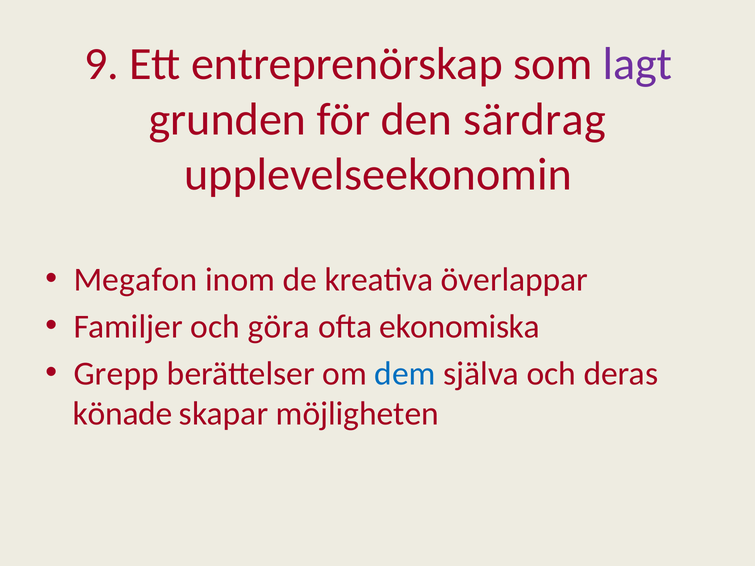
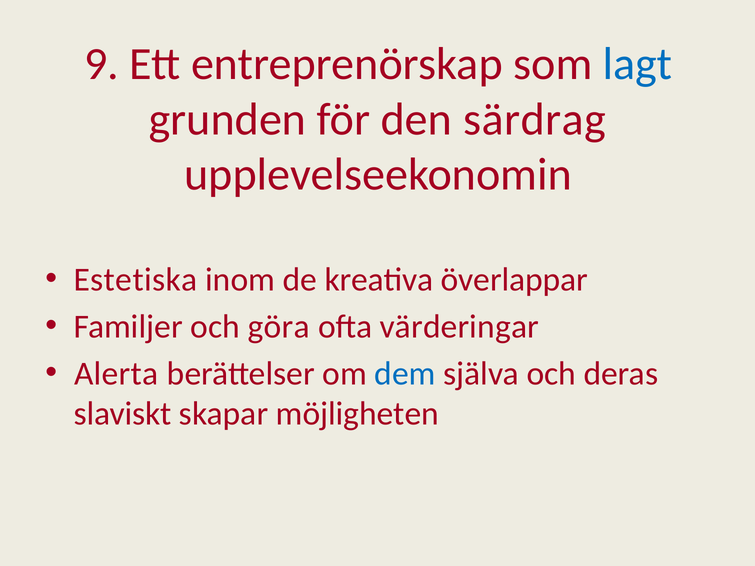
lagt colour: purple -> blue (637, 64)
Megafon: Megafon -> Estetiska (135, 280)
ekonomiska: ekonomiska -> värderingar (459, 327)
Grepp: Grepp -> Alerta (116, 374)
könade: könade -> slaviskt (123, 414)
